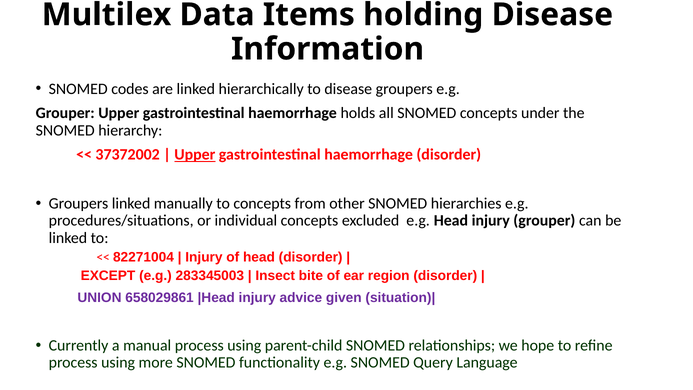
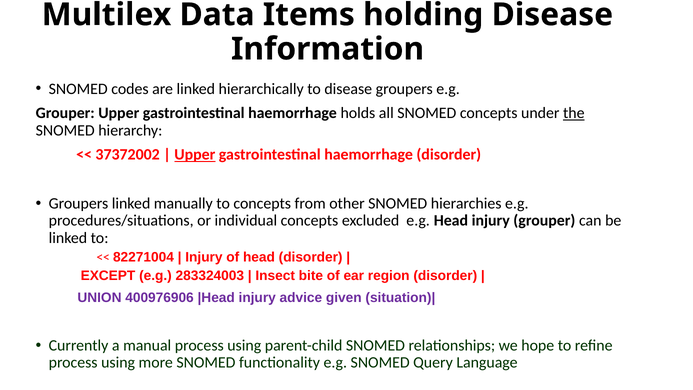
the underline: none -> present (574, 113)
283345003: 283345003 -> 283324003 (210, 276)
658029861: 658029861 -> 400976906 (160, 298)
